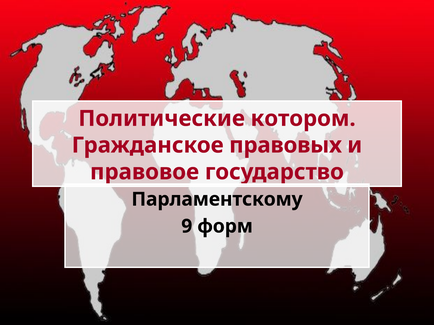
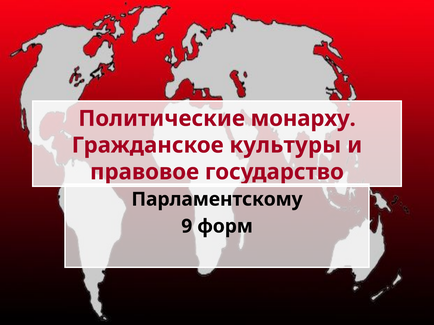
котором: котором -> монарху (303, 119)
правовых: правовых -> культуры (285, 145)
